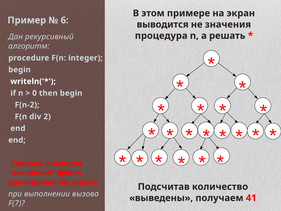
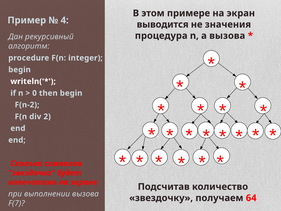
6: 6 -> 4 (65, 20)
а решать: решать -> вызова (227, 36)
выведены: выведены -> звездочку (161, 198)
41: 41 -> 64 (251, 198)
